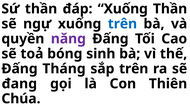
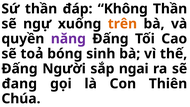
đáp Xuống: Xuống -> Không (123, 9)
trên colour: blue -> orange (122, 24)
Tháng: Tháng -> Người (64, 69)
sắp trên: trên -> ngai (134, 69)
